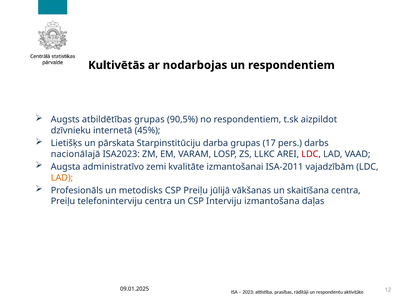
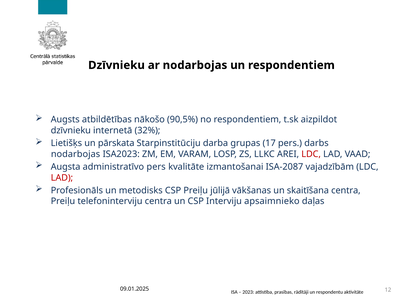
Kultivētās: Kultivētās -> Dzīvnieku (116, 65)
atbildētības grupas: grupas -> nākošo (149, 119)
45%: 45% -> 32% (147, 130)
nacionālajā: nacionālajā -> nodarbojas (76, 154)
administratīvo zemi: zemi -> pers (156, 167)
ISA-2011: ISA-2011 -> ISA-2087 (284, 167)
LAD colour: orange -> red (62, 178)
izmantošana: izmantošana -> apsaimnieko (272, 201)
